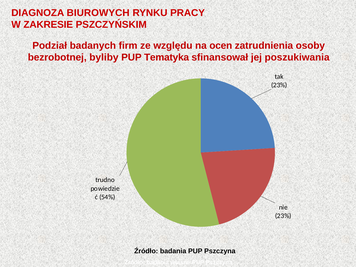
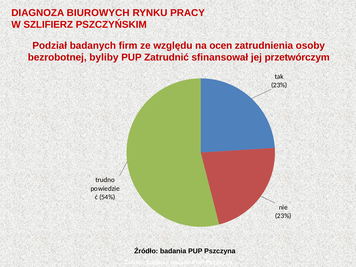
ZAKRESIE: ZAKRESIE -> SZLIFIERZ (48, 25)
Tematyka: Tematyka -> Zatrudnić (167, 57)
poszukiwania: poszukiwania -> przetwórczym (297, 57)
